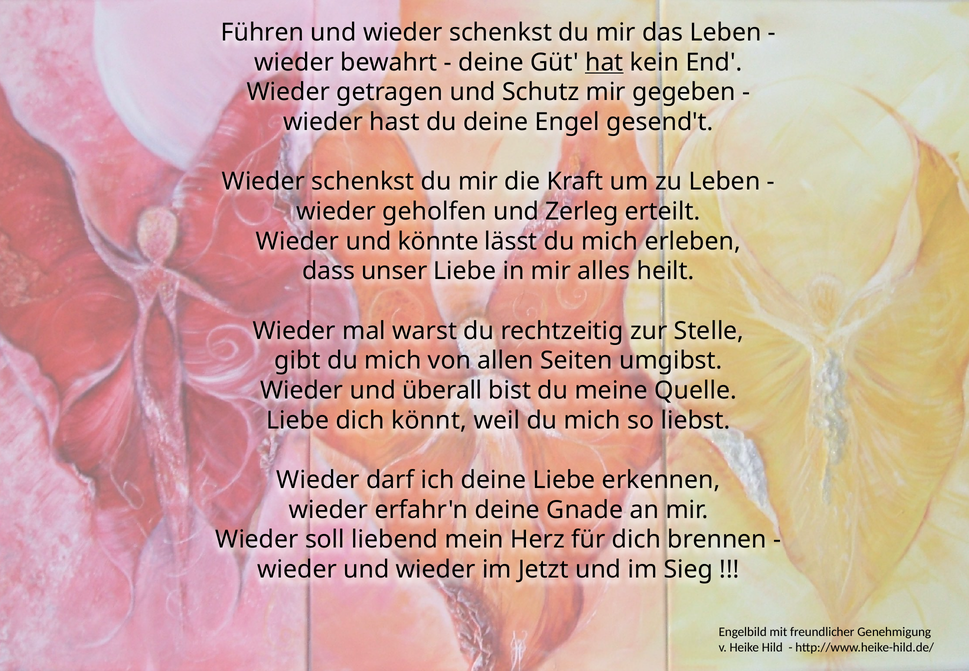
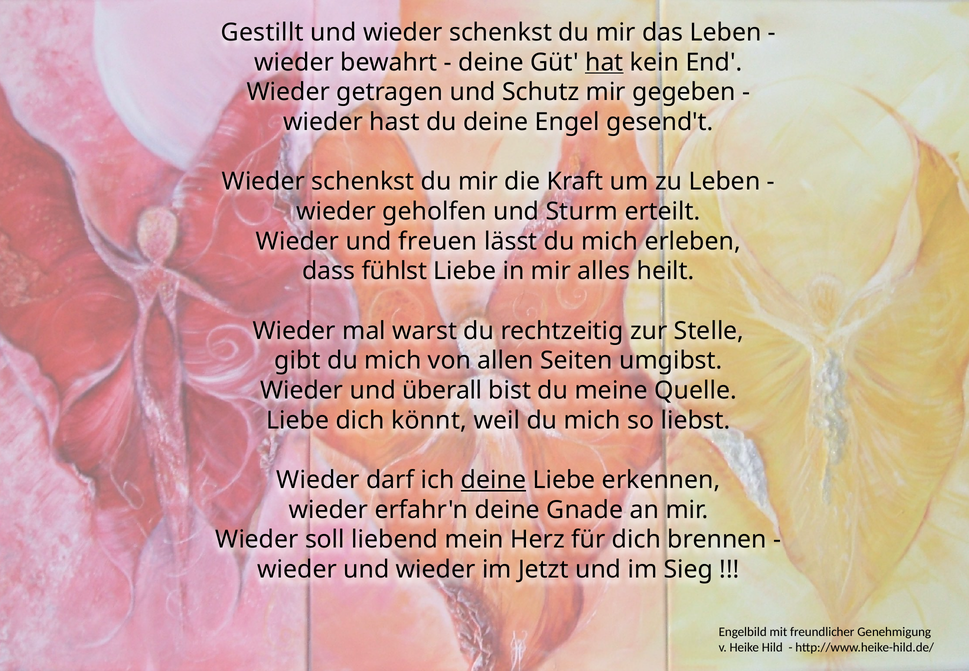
Führen: Führen -> Gestillt (262, 32)
Zerleg: Zerleg -> Sturm (582, 211)
könnte: könnte -> freuen (438, 241)
unser: unser -> fühlst (394, 271)
deine underline: none -> present (493, 480)
